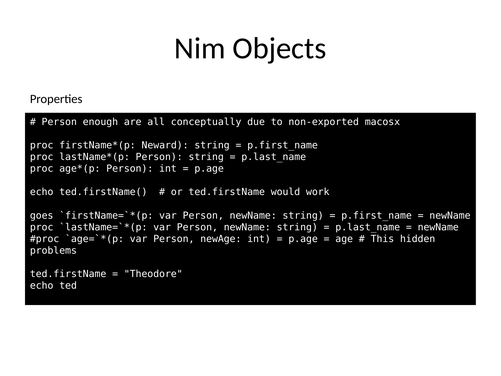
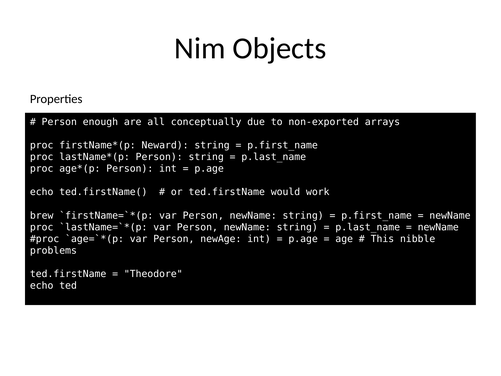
macosx: macosx -> arrays (382, 122)
goes: goes -> brew (42, 215)
hidden: hidden -> nibble (418, 239)
